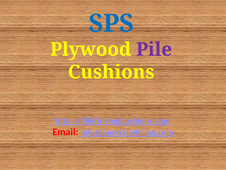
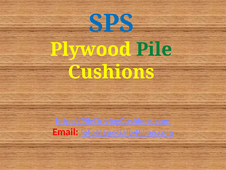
Pile colour: purple -> green (154, 49)
